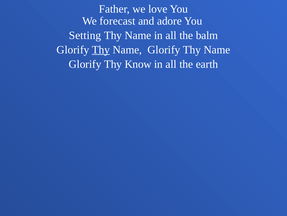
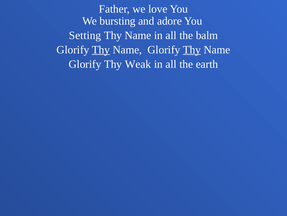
forecast: forecast -> bursting (118, 21)
Thy underline: none -> present (192, 50)
Know: Know -> Weak (138, 64)
